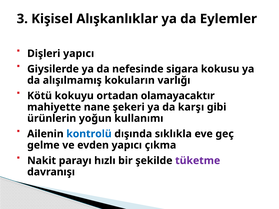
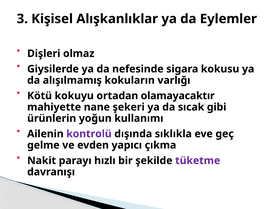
Dişleri yapıcı: yapıcı -> olmaz (79, 54)
karşı: karşı -> sıcak (191, 107)
kontrolü colour: blue -> purple (89, 134)
